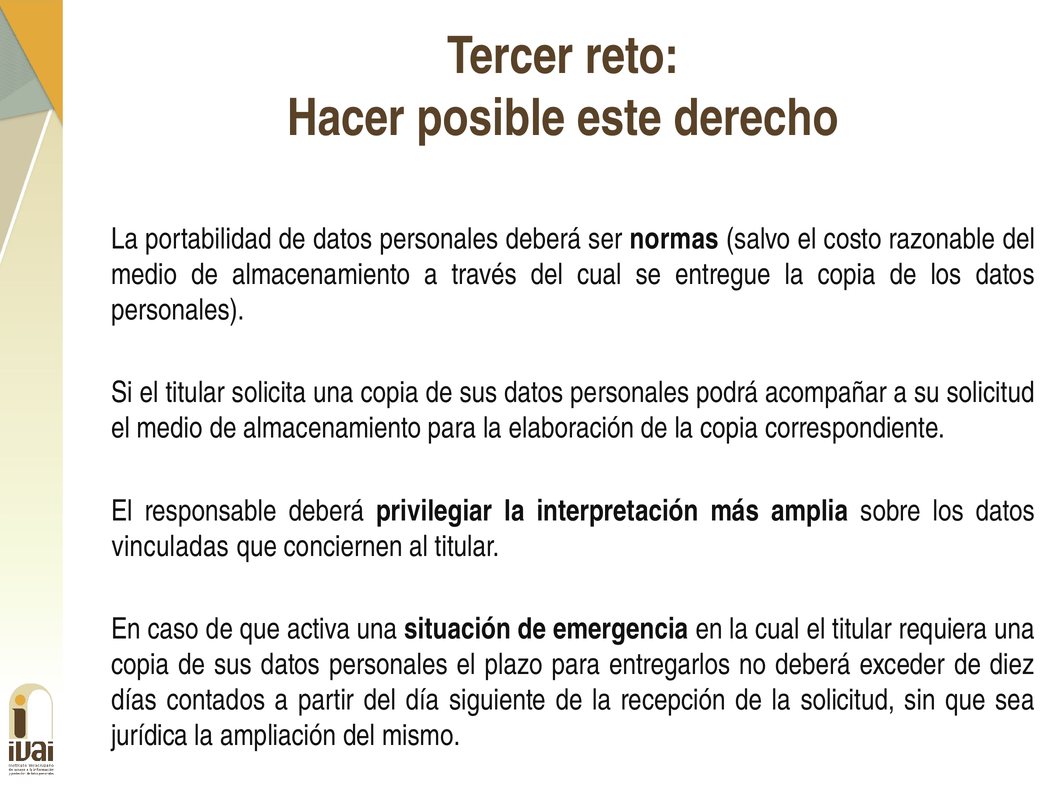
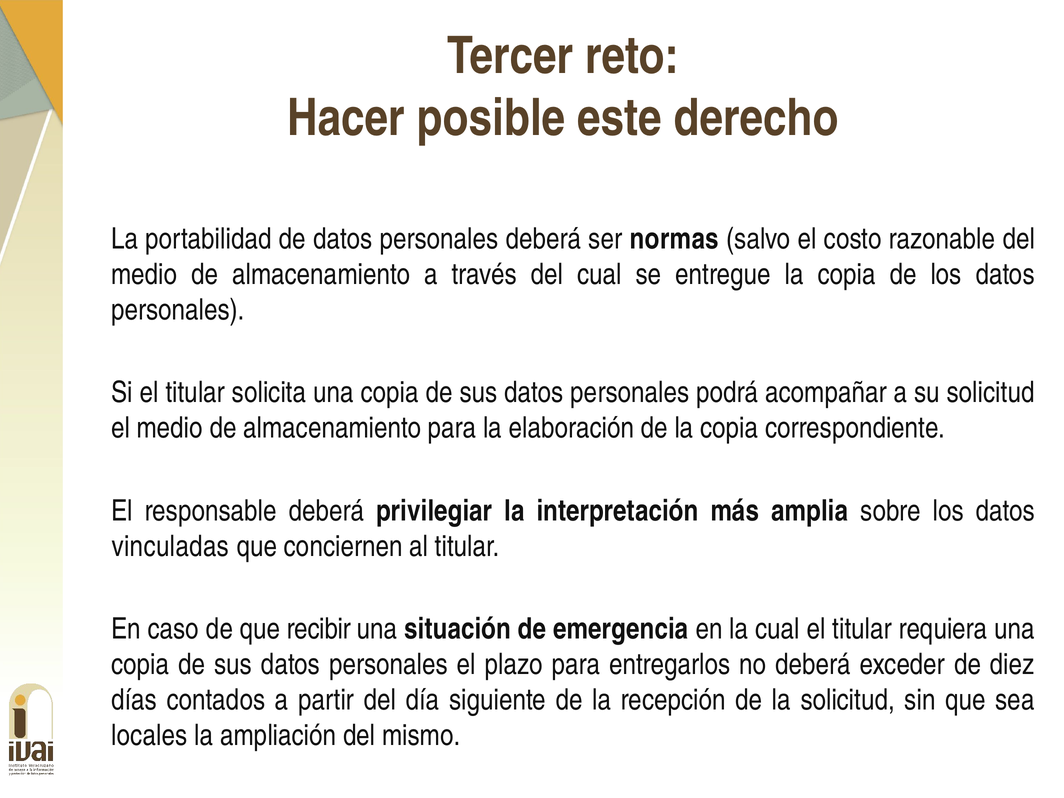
activa: activa -> recibir (319, 629)
jurídica: jurídica -> locales (149, 736)
